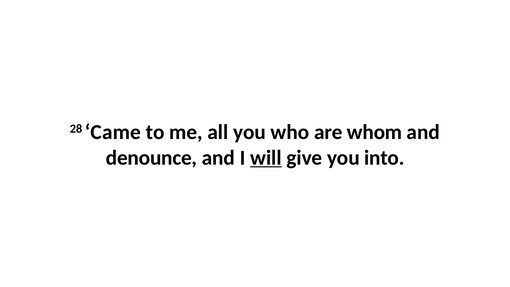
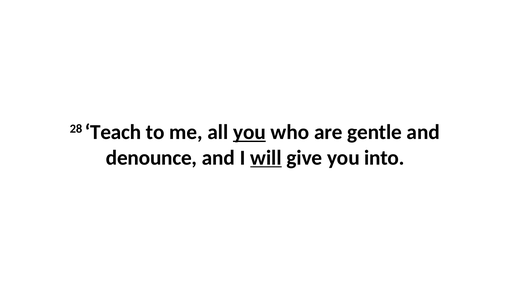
Came: Came -> Teach (113, 132)
you underline: none -> present (249, 132)
whom: whom -> gentle (375, 132)
